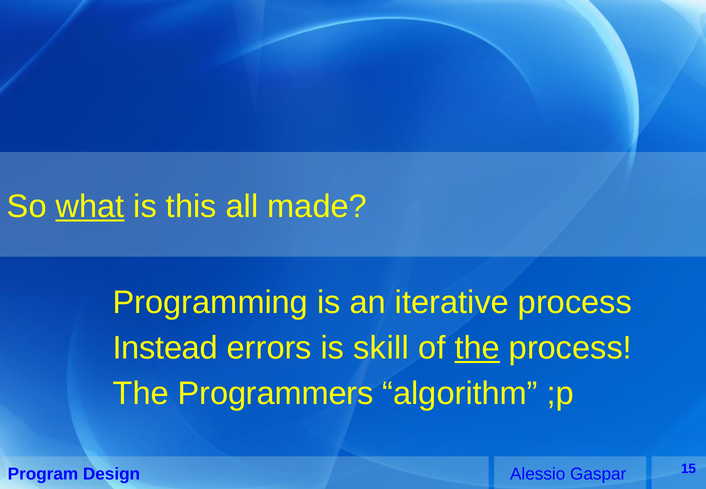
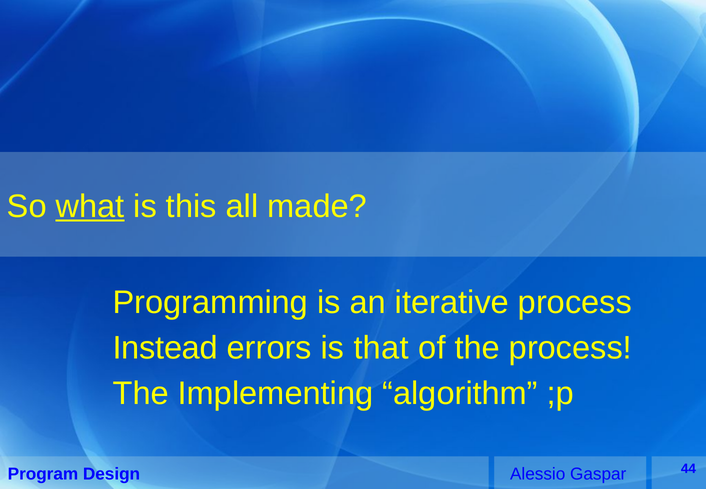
skill: skill -> that (381, 348)
the underline: present -> none (477, 348)
Programmers: Programmers -> Implementing (276, 393)
15: 15 -> 44 (688, 469)
